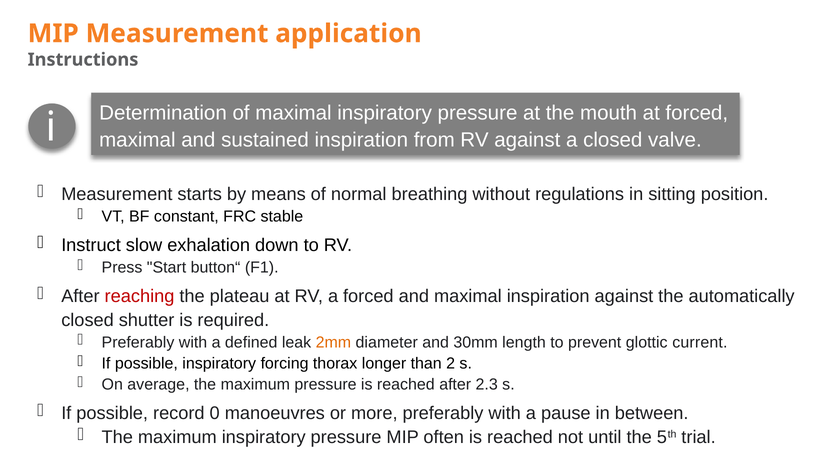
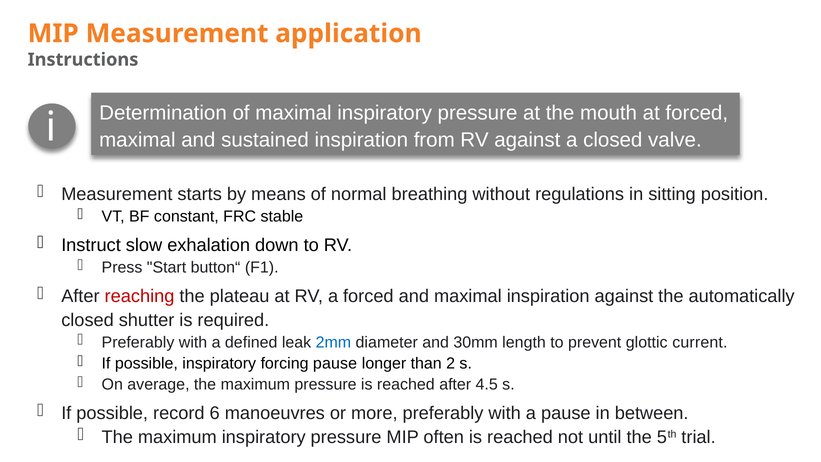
2mm colour: orange -> blue (333, 342)
forcing thorax: thorax -> pause (335, 363)
2.3: 2.3 -> 4.5 (487, 384)
0: 0 -> 6 (215, 413)
